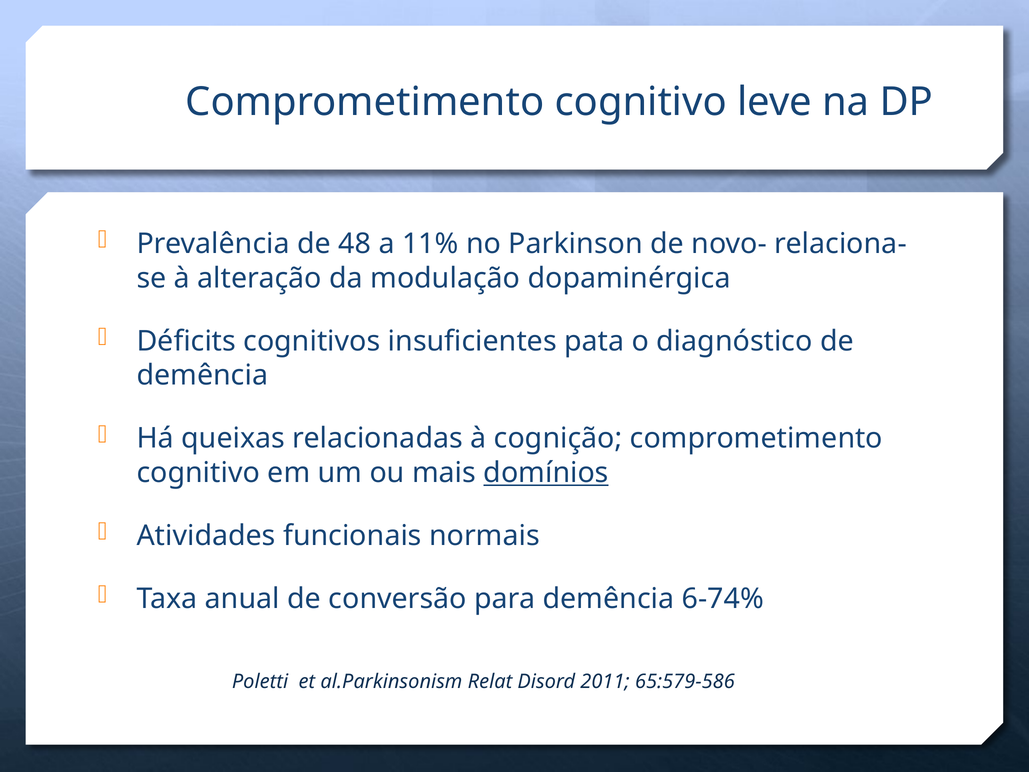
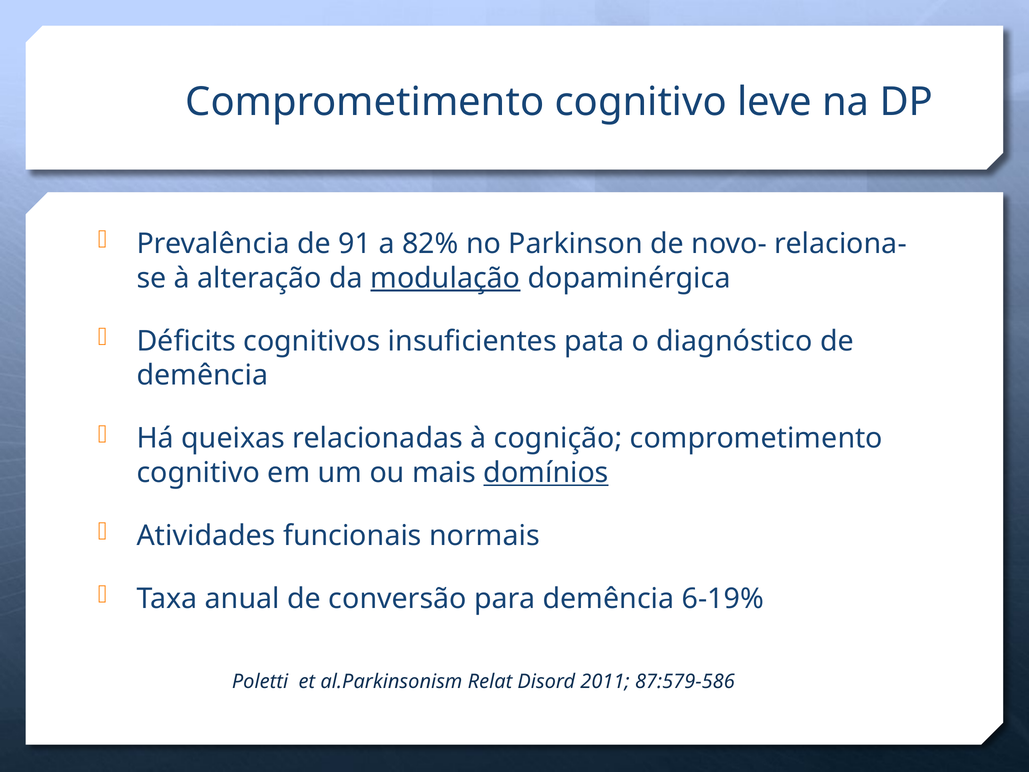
48: 48 -> 91 (355, 244)
11%: 11% -> 82% (430, 244)
modulação underline: none -> present (445, 278)
6-74%: 6-74% -> 6-19% (723, 599)
65:579-586: 65:579-586 -> 87:579-586 (685, 681)
